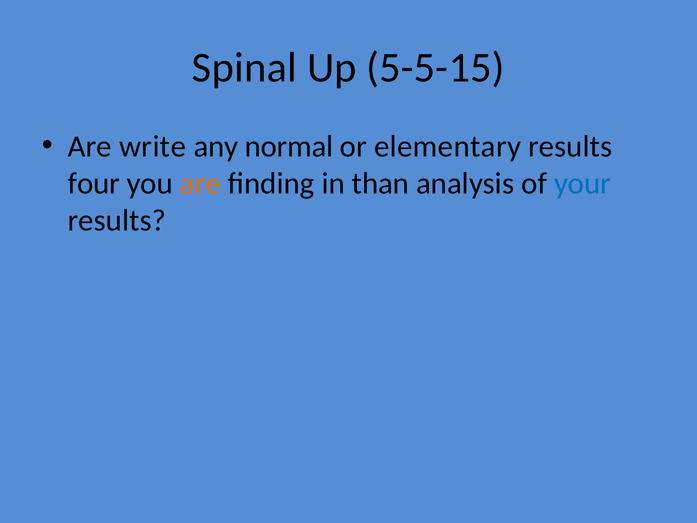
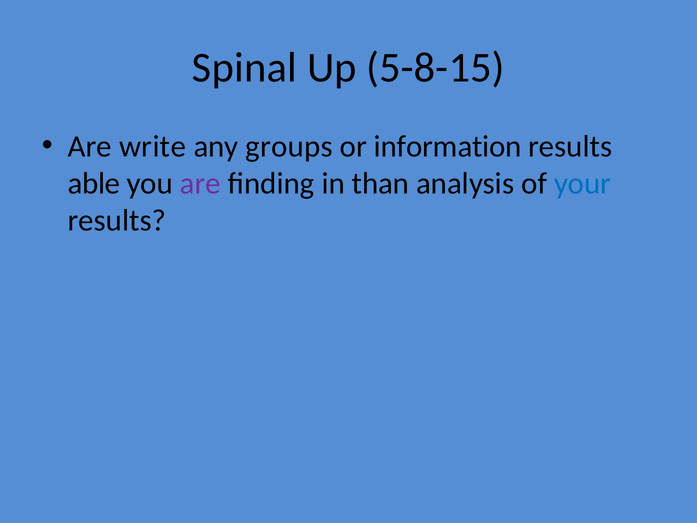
5-5-15: 5-5-15 -> 5-8-15 (435, 67)
normal: normal -> groups (289, 146)
elementary: elementary -> information (448, 146)
four: four -> able (94, 183)
are colour: orange -> purple (200, 183)
